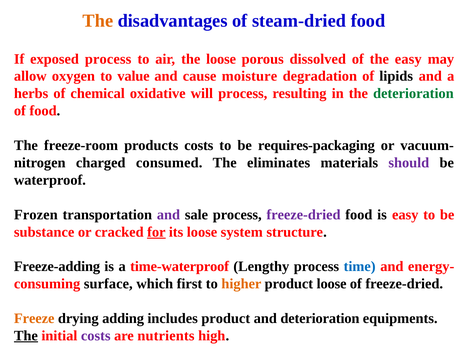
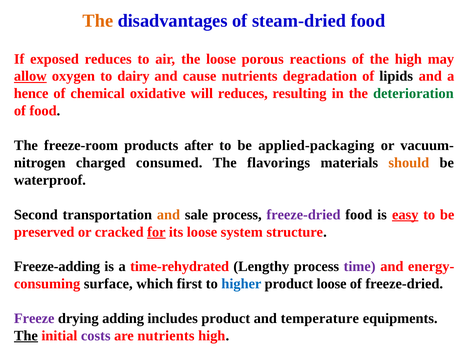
exposed process: process -> reduces (108, 59)
dissolved: dissolved -> reactions (318, 59)
the easy: easy -> high (408, 59)
allow underline: none -> present (30, 76)
value: value -> dairy (133, 76)
cause moisture: moisture -> nutrients (250, 76)
herbs: herbs -> hence (31, 94)
will process: process -> reduces (243, 94)
products costs: costs -> after (199, 145)
requires-packaging: requires-packaging -> applied-packaging (316, 145)
eliminates: eliminates -> flavorings (279, 163)
should colour: purple -> orange (409, 163)
Frozen: Frozen -> Second (36, 215)
and colour: purple -> orange (168, 215)
easy underline: none -> present (405, 215)
substance: substance -> preserved (44, 232)
time-waterproof: time-waterproof -> time-rehydrated (180, 267)
time colour: blue -> purple (360, 267)
higher colour: orange -> blue (241, 284)
Freeze colour: orange -> purple (34, 318)
and deterioration: deterioration -> temperature (320, 318)
